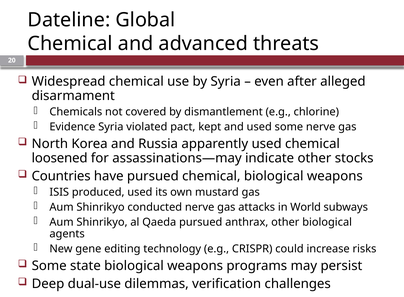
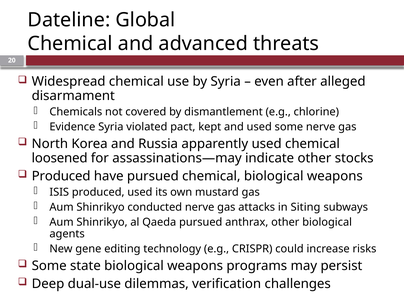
Countries: Countries -> Produced (61, 176)
World: World -> Siting (306, 207)
